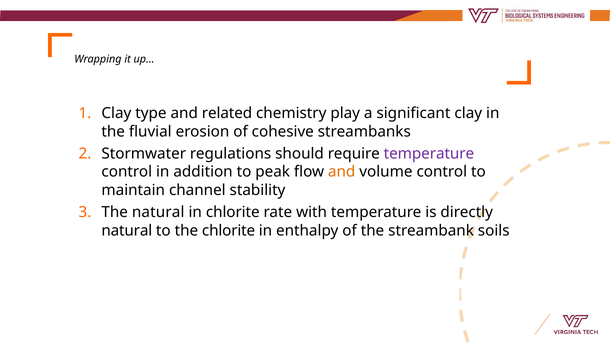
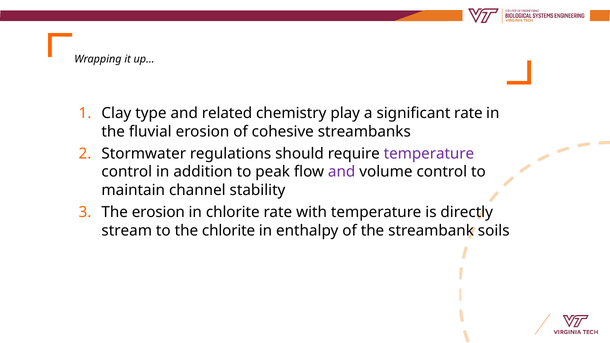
significant clay: clay -> rate (468, 113)
and colour: orange -> purple (342, 172)
The natural: natural -> erosion (158, 212)
natural: natural -> stream (127, 231)
